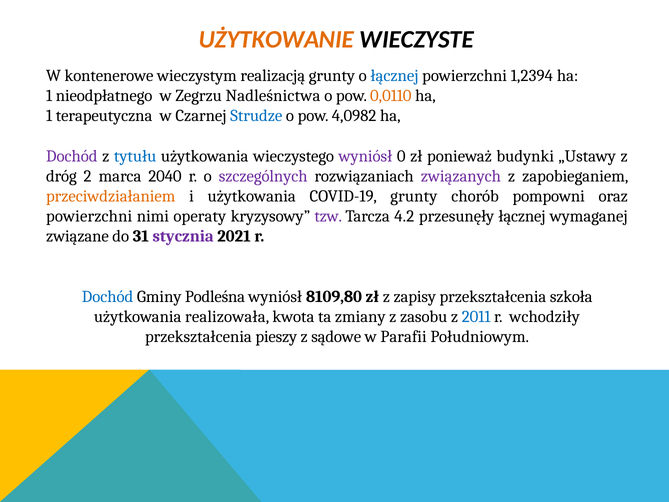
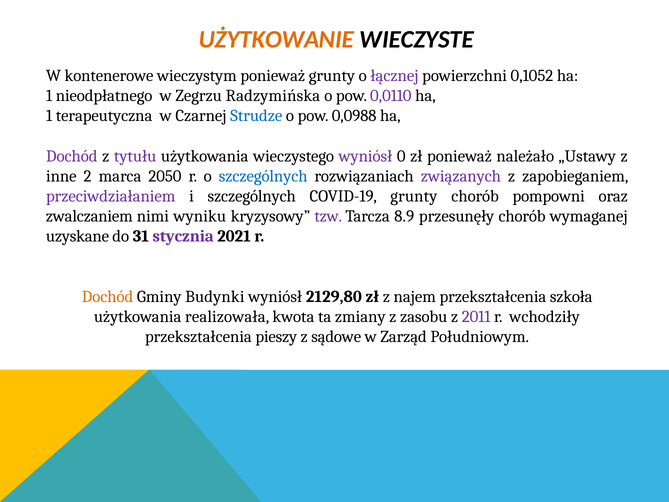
wieczystym realizacją: realizacją -> ponieważ (273, 76)
łącznej colour: blue -> purple (395, 76)
1,2394: 1,2394 -> 0,1052 (532, 76)
Nadleśnictwa: Nadleśnictwa -> Radzymińska (273, 96)
0,0110 colour: orange -> purple (391, 96)
4,0982: 4,0982 -> 0,0988 (354, 116)
tytułu colour: blue -> purple (135, 156)
budynki: budynki -> należało (525, 156)
dróg: dróg -> inne (61, 176)
2040: 2040 -> 2050 (165, 176)
szczególnych colour: purple -> blue (263, 176)
przeciwdziałaniem colour: orange -> purple (111, 196)
i użytkowania: użytkowania -> szczególnych (252, 196)
powierzchni: powierzchni -> zwalczaniem (89, 216)
operaty: operaty -> wyniku (200, 216)
4.2: 4.2 -> 8.9 (404, 216)
przesunęły łącznej: łącznej -> chorób (522, 216)
związane: związane -> uzyskane (77, 236)
Dochód colour: blue -> orange (108, 296)
Podleśna: Podleśna -> Budynki (215, 296)
8109,80: 8109,80 -> 2129,80 (334, 296)
zapisy: zapisy -> najem (415, 296)
2011 colour: blue -> purple (476, 317)
Parafii: Parafii -> Zarząd (404, 337)
